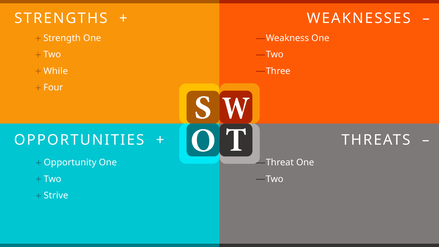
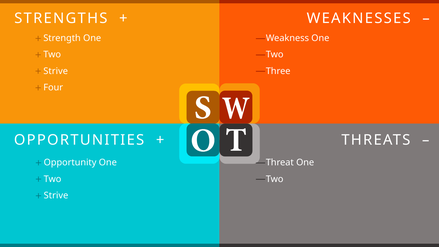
While: While -> Strive (56, 71)
